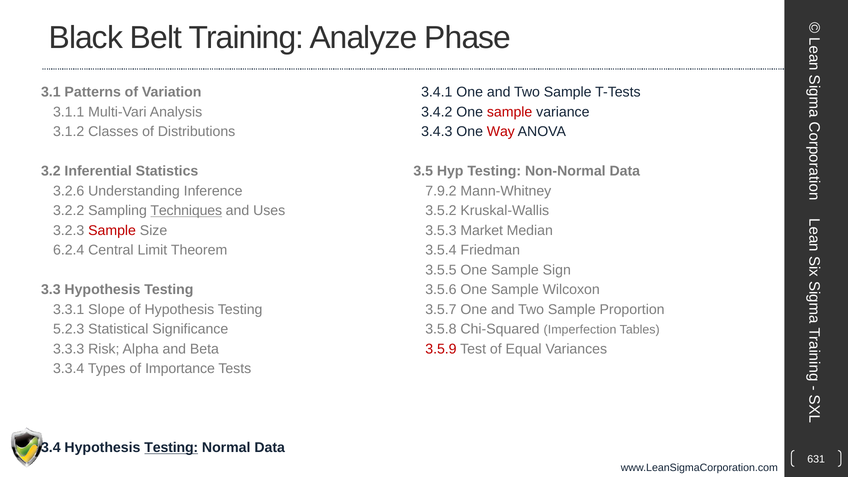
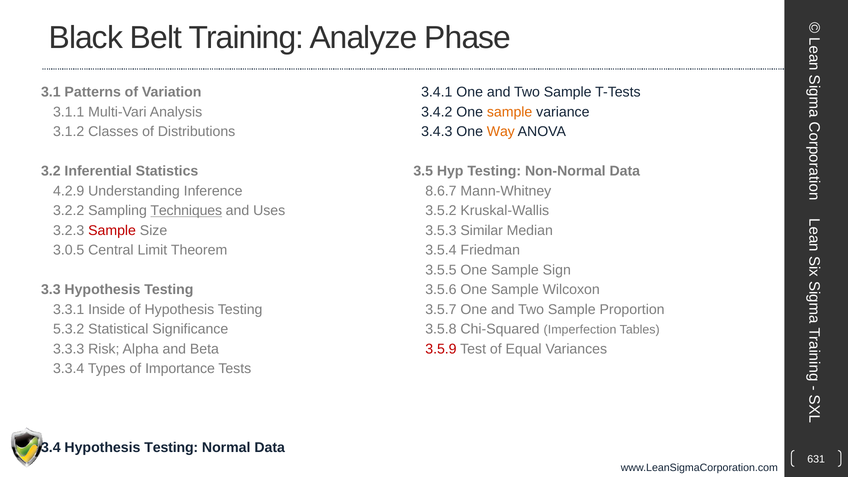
sample colour: red -> orange (510, 112)
Way colour: red -> orange (501, 132)
3.2.6: 3.2.6 -> 4.2.9 (69, 191)
7.9.2: 7.9.2 -> 8.6.7 (441, 191)
Market: Market -> Similar (482, 230)
6.2.4: 6.2.4 -> 3.0.5 (69, 250)
Slope: Slope -> Inside (107, 309)
5.2.3: 5.2.3 -> 5.3.2 (69, 329)
Testing underline: present -> none (171, 448)
